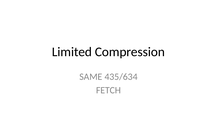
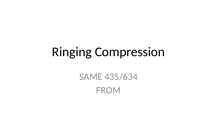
Limited: Limited -> Ringing (72, 52)
FETCH: FETCH -> FROM (108, 90)
